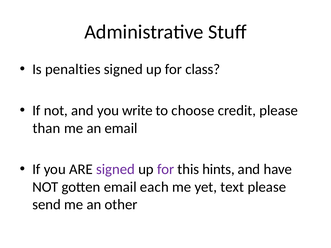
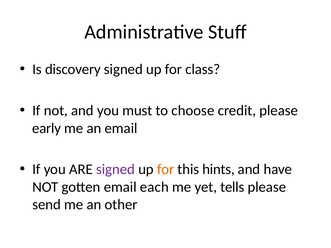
penalties: penalties -> discovery (73, 69)
write: write -> must (137, 111)
than: than -> early (47, 128)
for colour: purple -> orange (166, 170)
text: text -> tells (232, 187)
